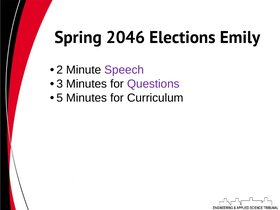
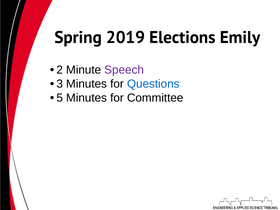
2046: 2046 -> 2019 (126, 37)
Questions colour: purple -> blue (153, 84)
Curriculum: Curriculum -> Committee (155, 98)
